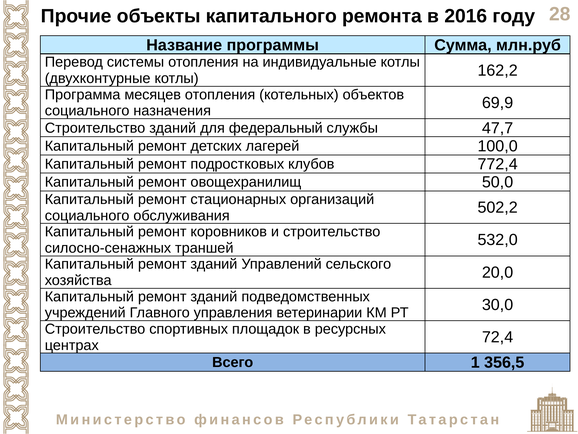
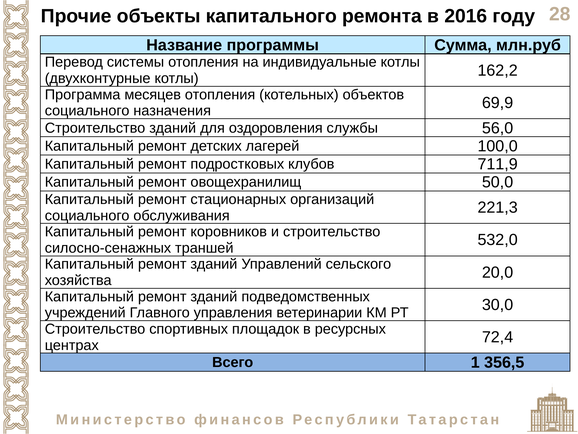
федеральный: федеральный -> оздоровления (276, 128)
47,7: 47,7 -> 56,0 (498, 128)
772,4: 772,4 -> 711,9 (498, 164)
502,2: 502,2 -> 221,3 (498, 207)
